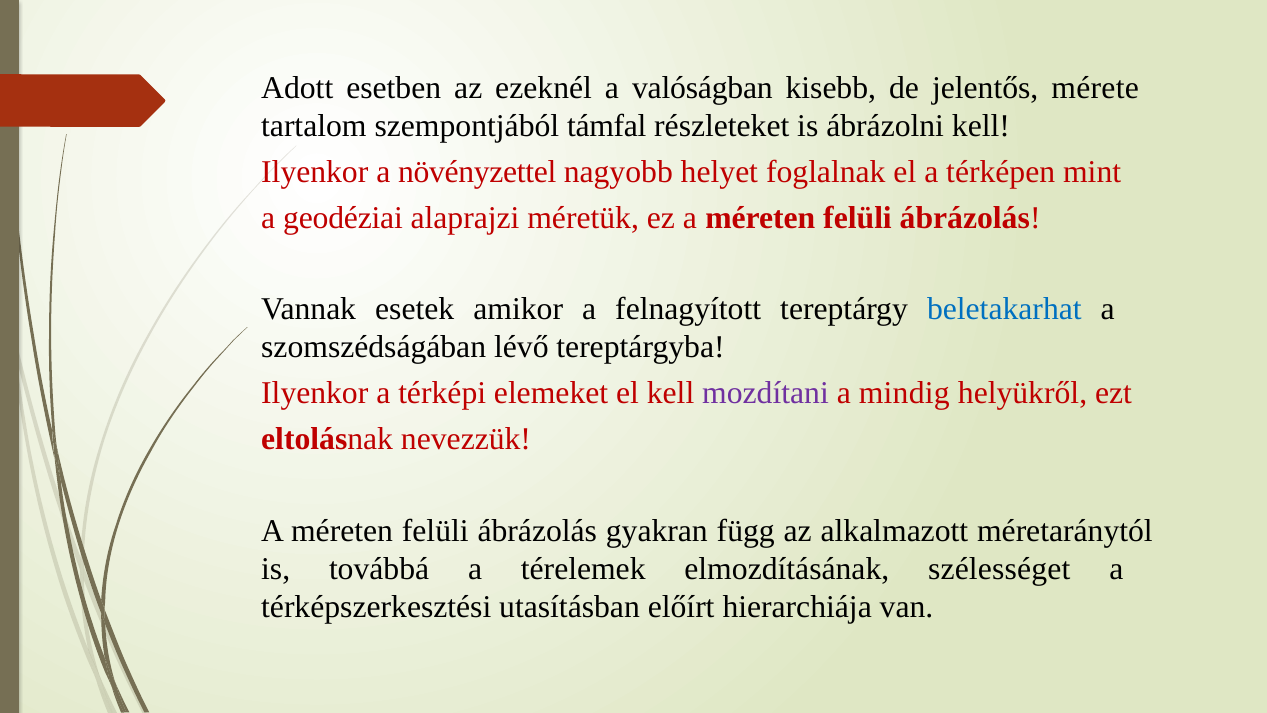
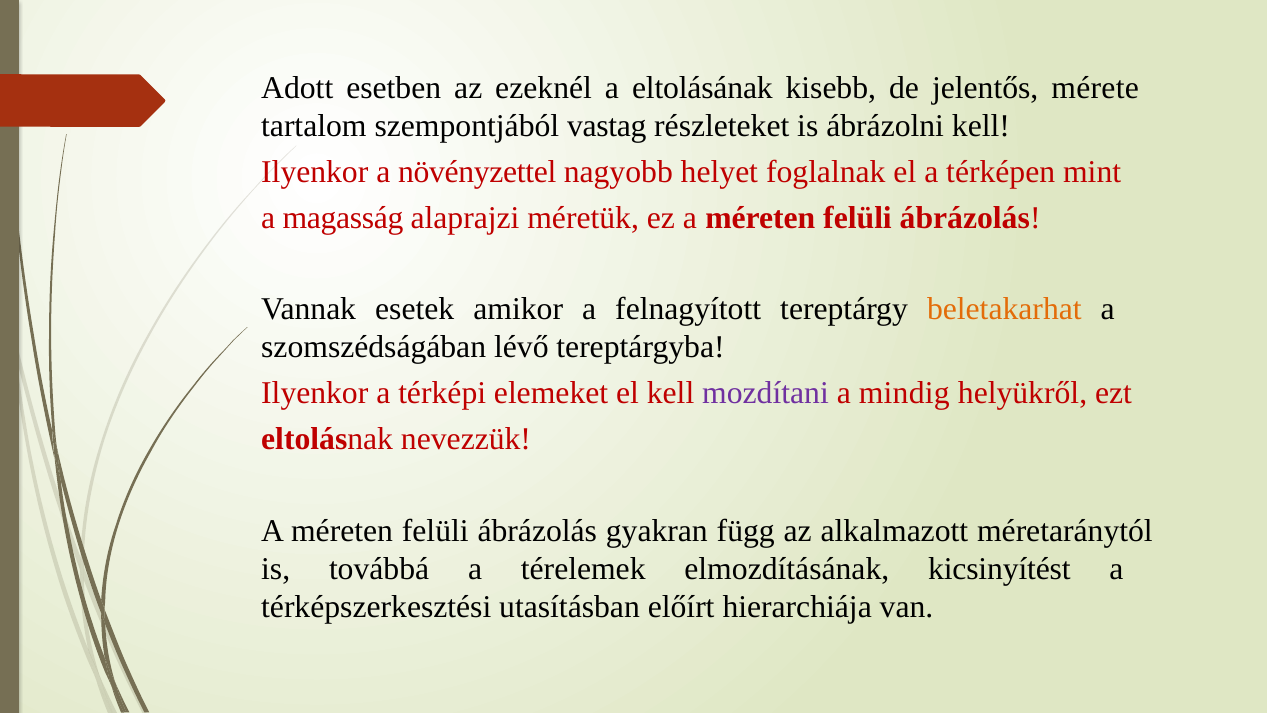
valóságban: valóságban -> eltolásának (702, 88)
támfal: támfal -> vastag (607, 126)
geodéziai: geodéziai -> magasság (343, 217)
beletakarhat colour: blue -> orange (1004, 309)
szélességet: szélességet -> kicsinyítést (999, 569)
